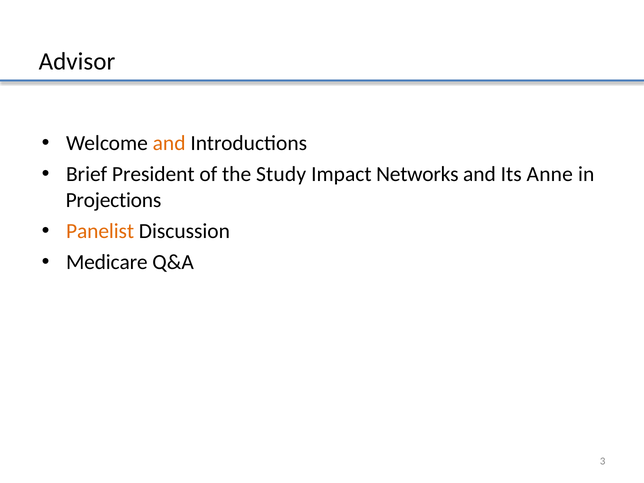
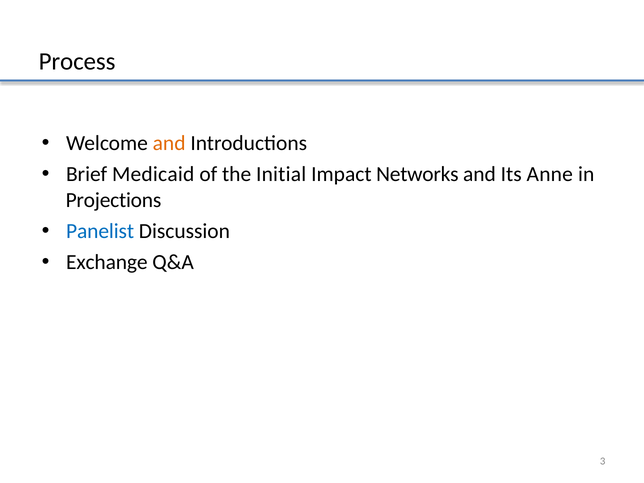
Advisor: Advisor -> Process (77, 61)
President: President -> Medicaid (153, 174)
Study: Study -> Initial (281, 174)
Panelist colour: orange -> blue (100, 231)
Medicare: Medicare -> Exchange (107, 262)
